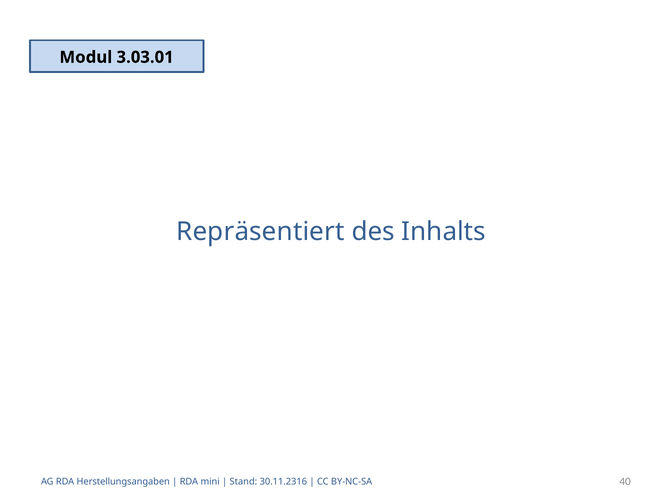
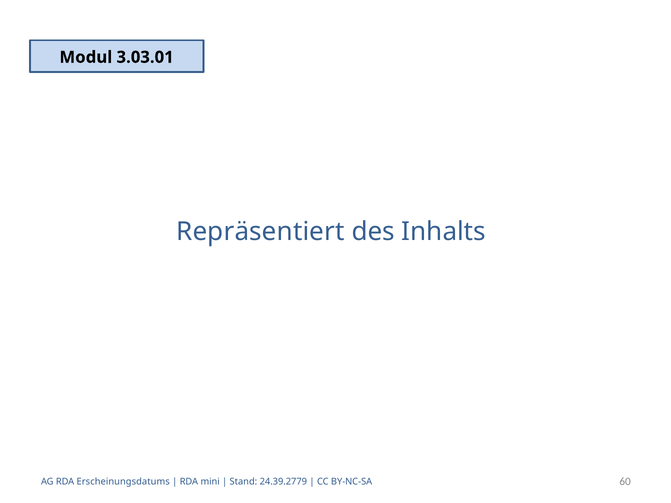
Herstellungsangaben: Herstellungsangaben -> Erscheinungsdatums (123, 482)
30.11.2316: 30.11.2316 -> 24.39.2779 (283, 482)
40: 40 -> 60 (625, 482)
